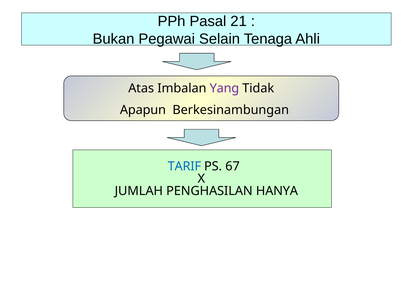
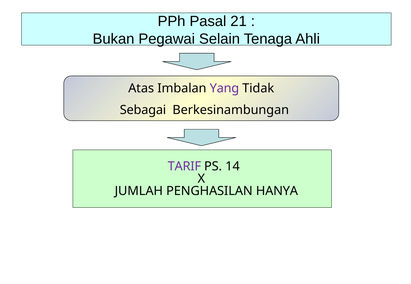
Apapun: Apapun -> Sebagai (143, 110)
TARIF colour: blue -> purple (184, 167)
67: 67 -> 14 (233, 167)
